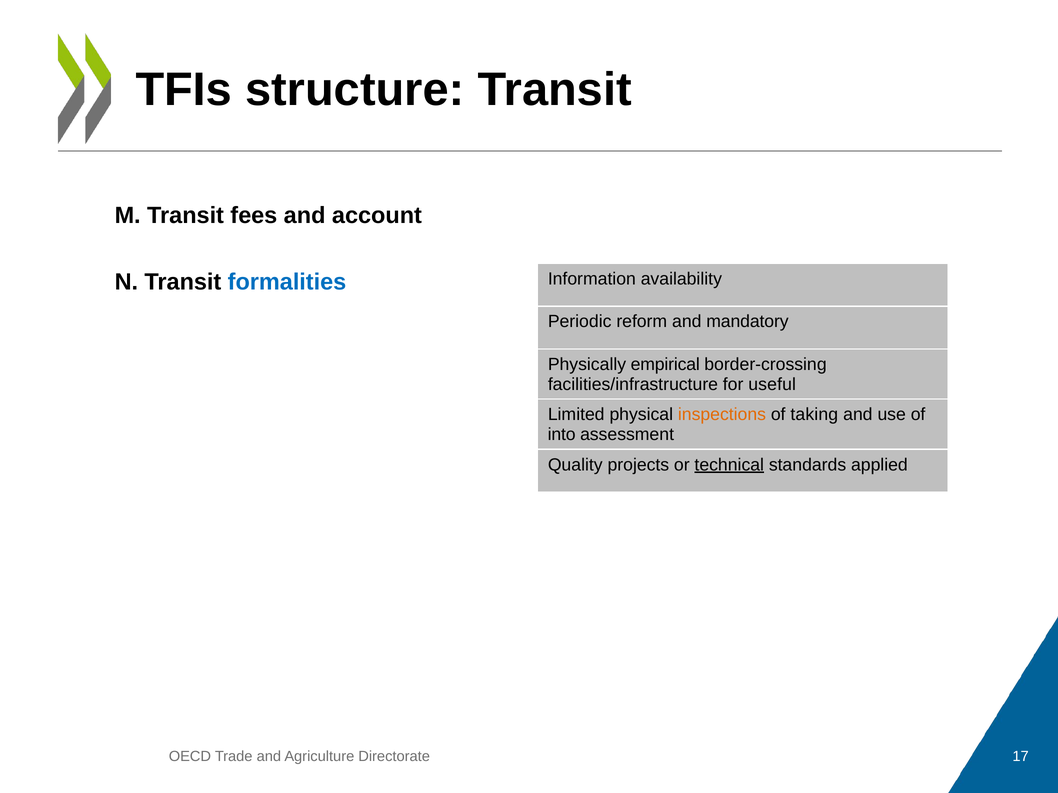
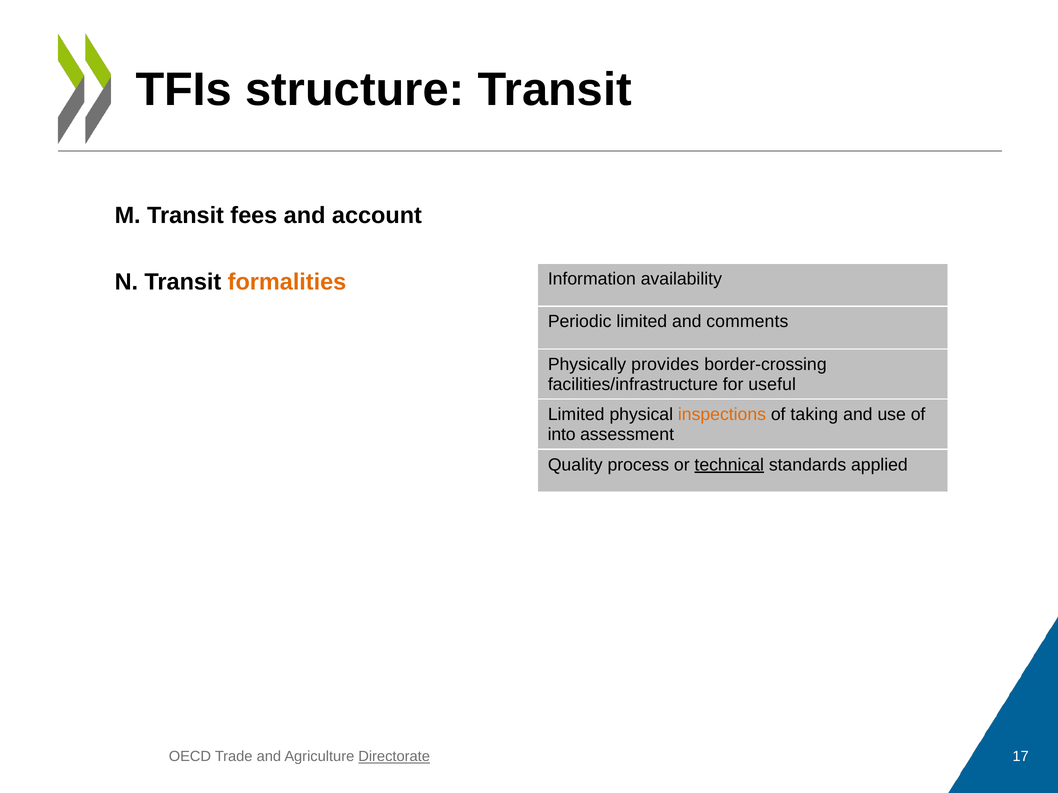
formalities colour: blue -> orange (287, 282)
Periodic reform: reform -> limited (642, 322)
mandatory: mandatory -> comments (747, 322)
empirical: empirical -> provides (665, 365)
projects: projects -> process (638, 465)
Directorate underline: none -> present (394, 757)
